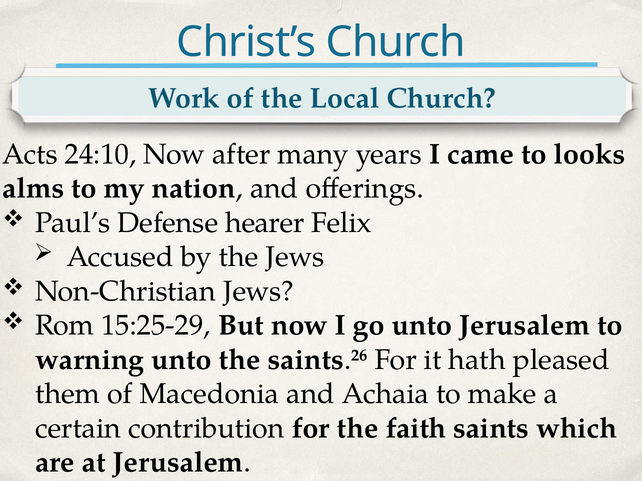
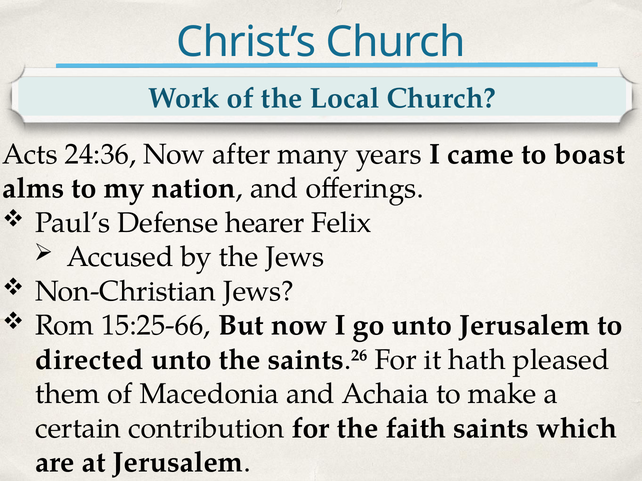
24:10: 24:10 -> 24:36 (101, 154)
looks: looks -> boast (590, 154)
15:25-29: 15:25-29 -> 15:25-66 (156, 326)
warning: warning -> directed (90, 360)
